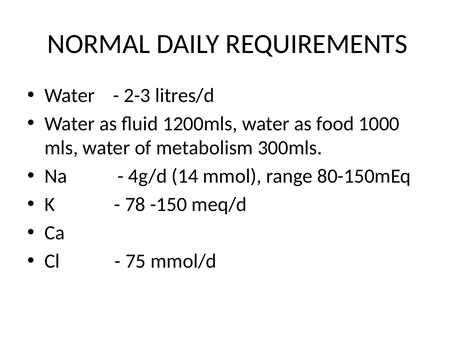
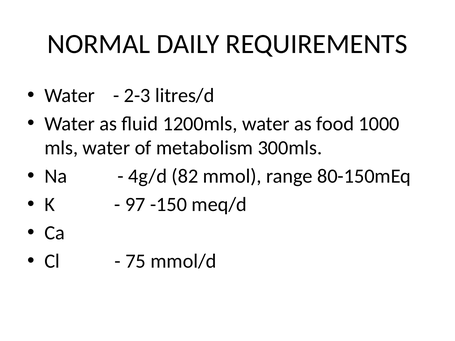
14: 14 -> 82 (185, 176)
78: 78 -> 97 (135, 205)
